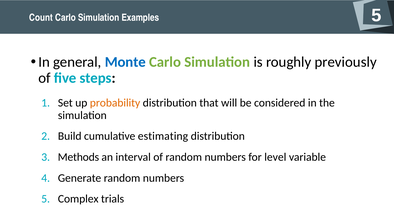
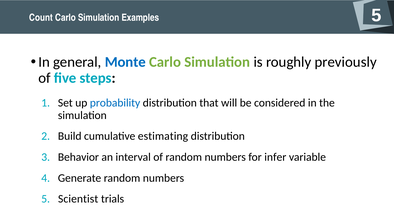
probability colour: orange -> blue (115, 103)
Methods: Methods -> Behavior (78, 157)
level: level -> infer (275, 157)
Complex: Complex -> Scientist (78, 199)
